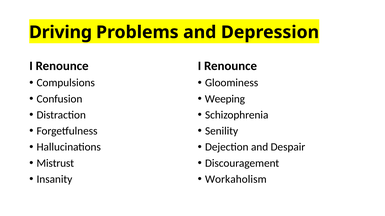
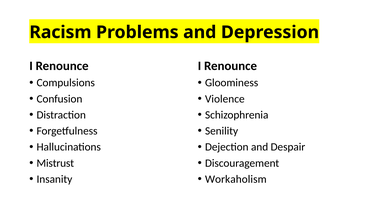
Driving: Driving -> Racism (60, 32)
Weeping: Weeping -> Violence (225, 99)
